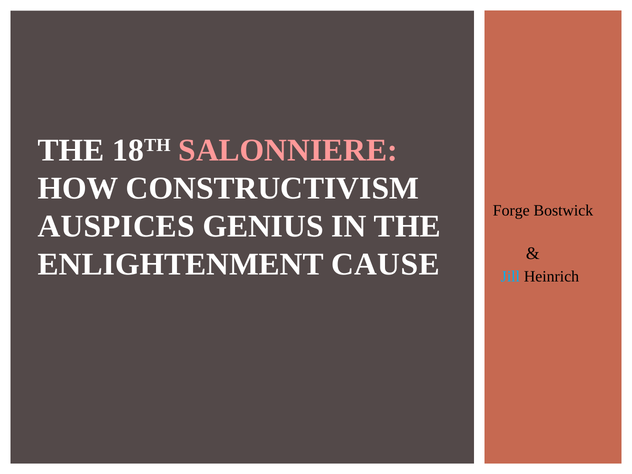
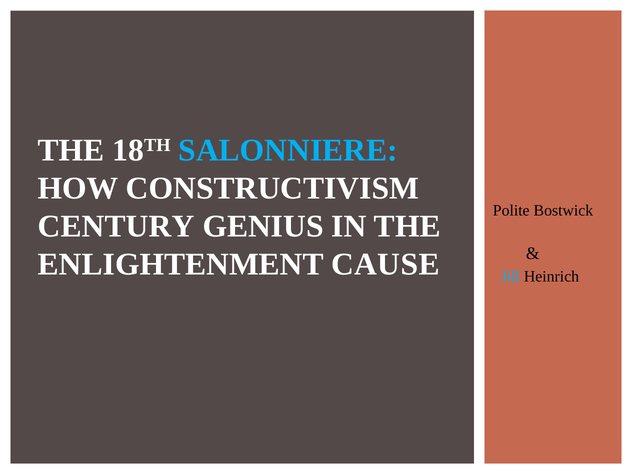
SALONNIERE colour: pink -> light blue (288, 150)
Forge: Forge -> Polite (511, 211)
AUSPICES: AUSPICES -> CENTURY (116, 226)
